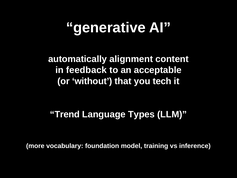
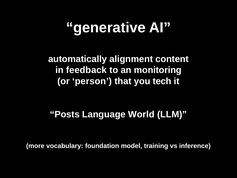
acceptable: acceptable -> monitoring (158, 70)
without: without -> person (92, 81)
Trend: Trend -> Posts (65, 114)
Types: Types -> World (141, 114)
